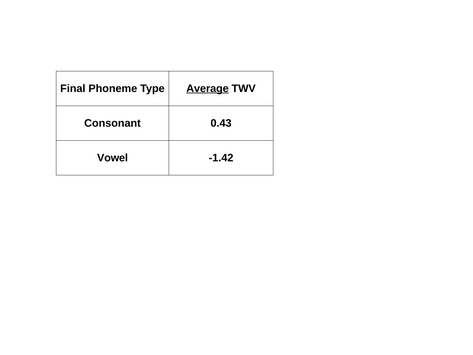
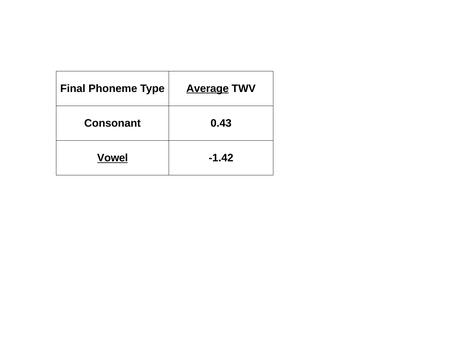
Vowel underline: none -> present (113, 158)
